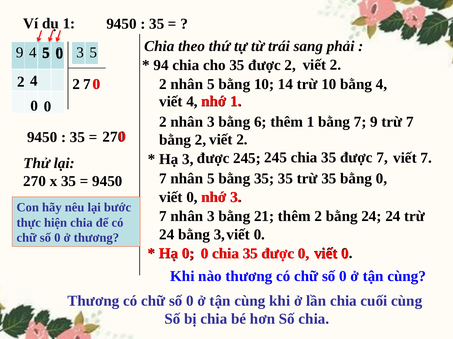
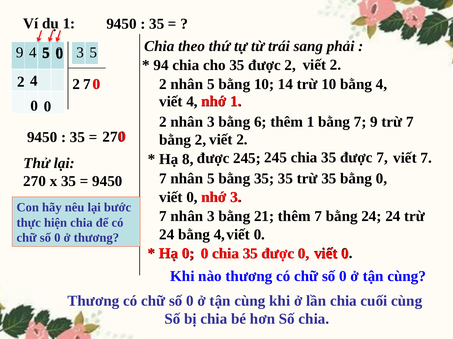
Hạ 3: 3 -> 8 (188, 160)
thêm 2: 2 -> 7 (318, 217)
24 bằng 3: 3 -> 4 (219, 235)
